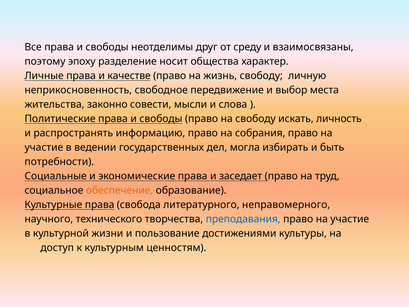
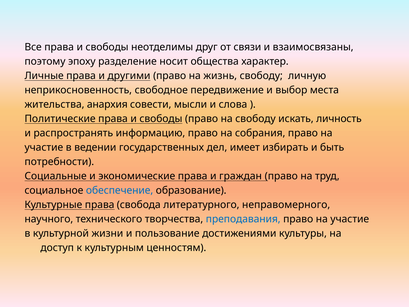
среду: среду -> связи (247, 47)
качестве: качестве -> другими (129, 76)
законно: законно -> анархия (107, 104)
могла: могла -> имеет (245, 147)
заседает: заседает -> граждан (241, 176)
обеспечение colour: orange -> blue (120, 190)
